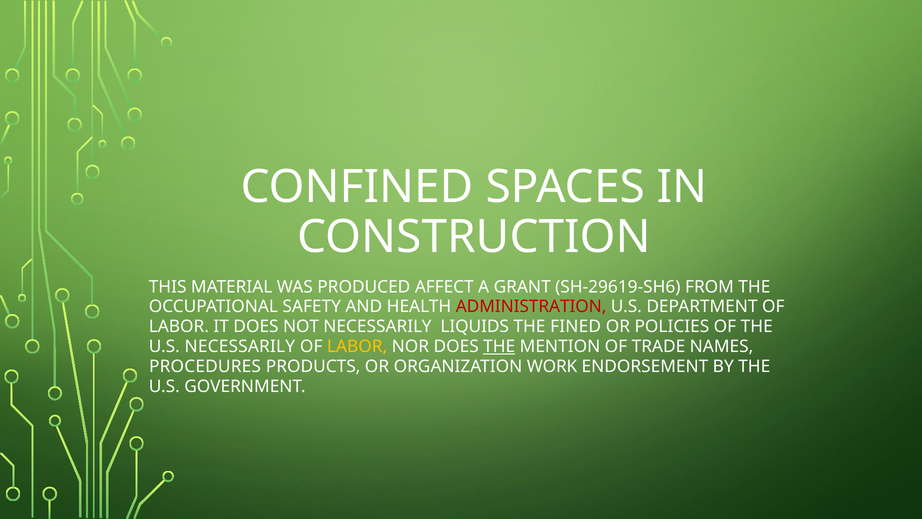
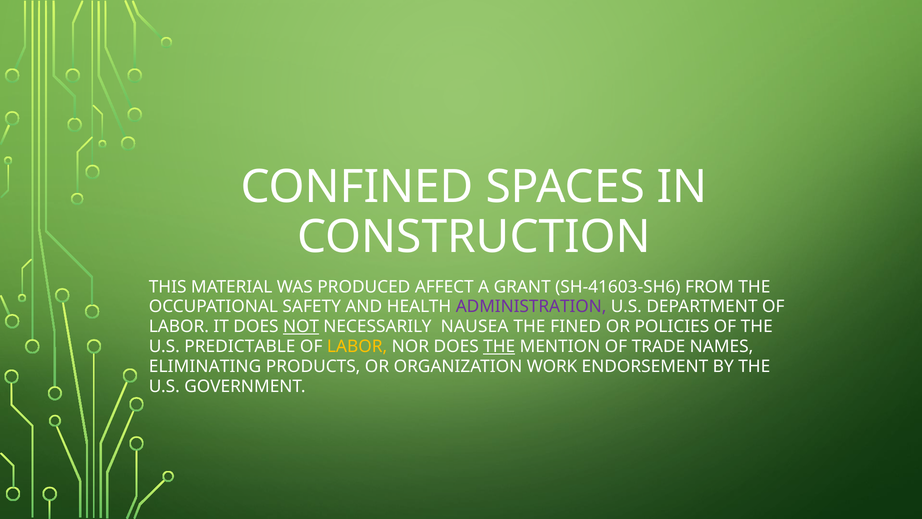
SH-29619-SH6: SH-29619-SH6 -> SH-41603-SH6 (618, 287)
ADMINISTRATION colour: red -> purple (531, 307)
NOT underline: none -> present (301, 326)
LIQUIDS: LIQUIDS -> NAUSEA (475, 326)
U.S NECESSARILY: NECESSARILY -> PREDICTABLE (240, 346)
PROCEDURES: PROCEDURES -> ELIMINATING (205, 366)
